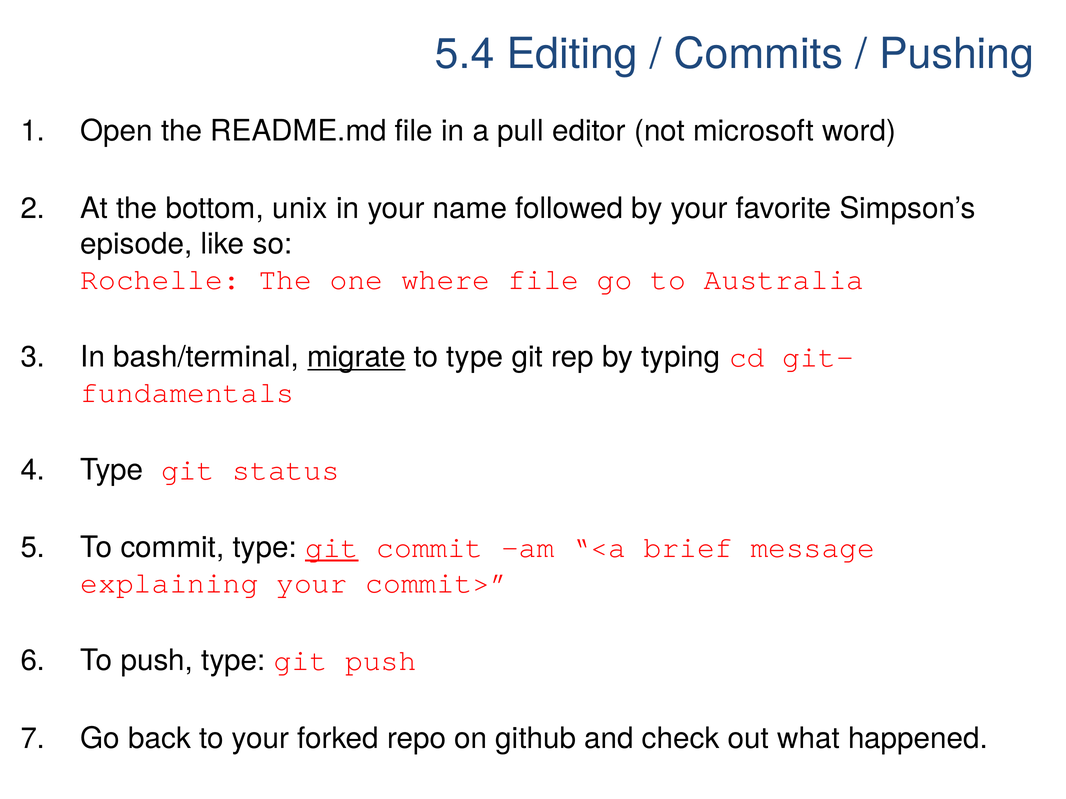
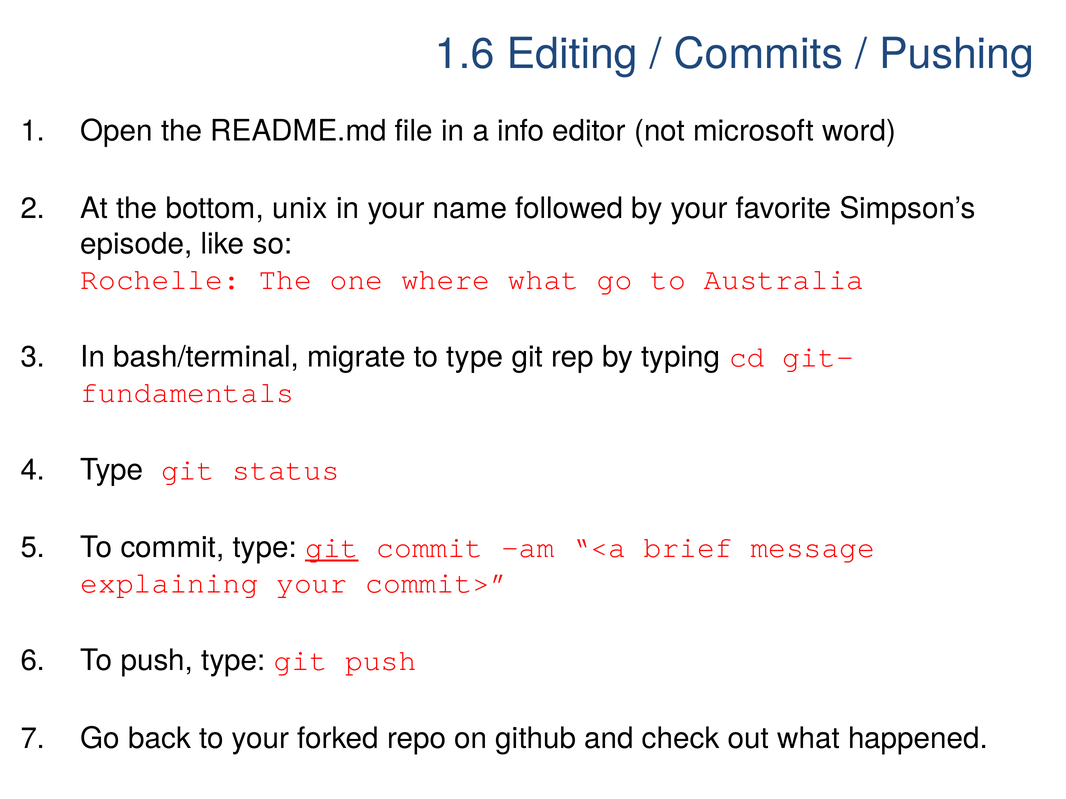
5.4: 5.4 -> 1.6 (465, 54)
pull: pull -> info (521, 131)
where file: file -> what (544, 280)
migrate underline: present -> none (356, 357)
